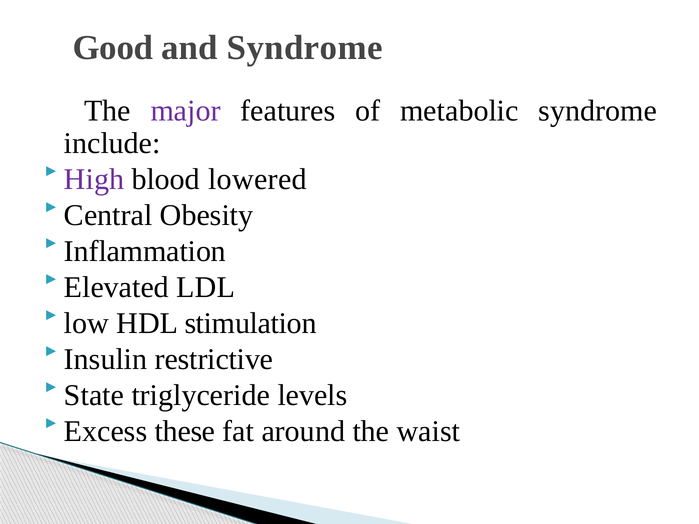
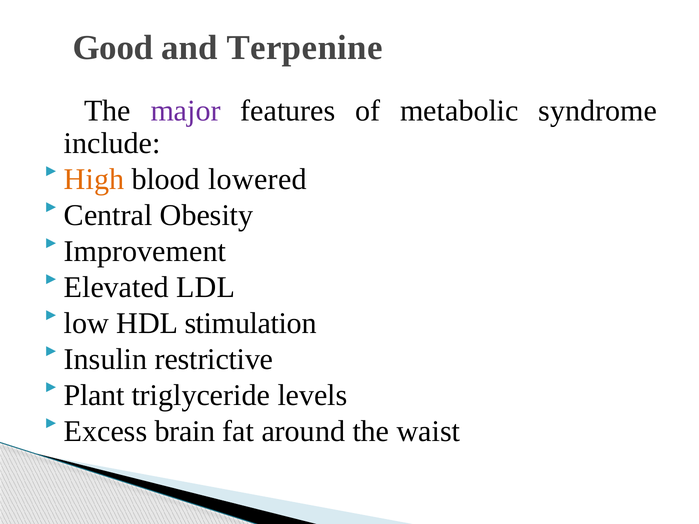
and Syndrome: Syndrome -> Terpenine (305, 48)
High colour: purple -> orange (94, 180)
Inflammation: Inflammation -> Improvement (145, 252)
State: State -> Plant (94, 395)
these: these -> brain (185, 431)
